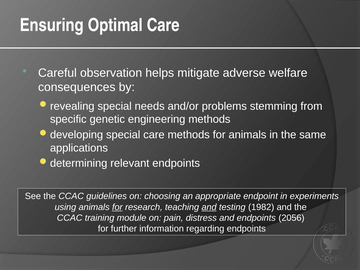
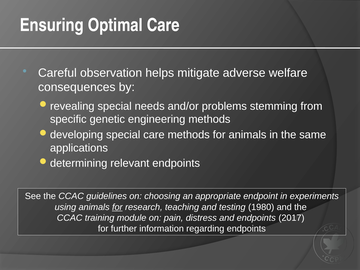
and underline: present -> none (209, 207)
1982: 1982 -> 1980 (261, 207)
2056: 2056 -> 2017 (291, 218)
